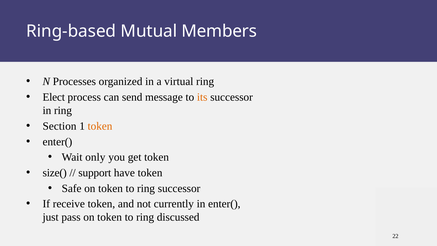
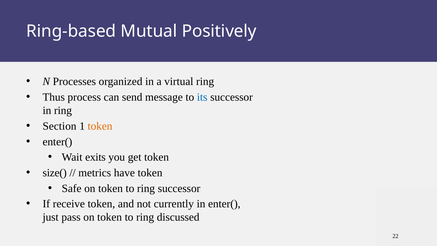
Members: Members -> Positively (219, 31)
Elect: Elect -> Thus (54, 97)
its colour: orange -> blue (202, 97)
only: only -> exits (95, 157)
support: support -> metrics (95, 173)
